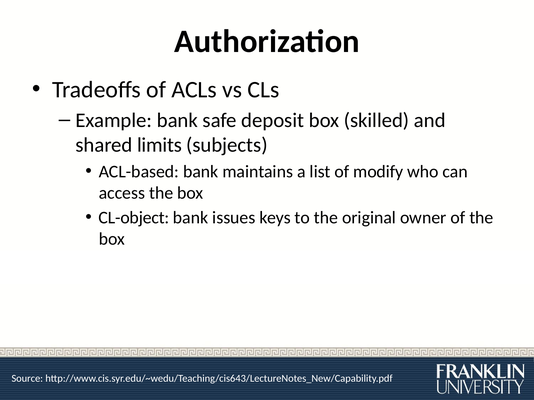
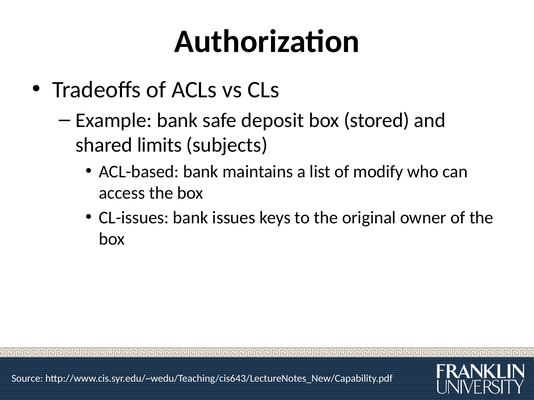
skilled: skilled -> stored (377, 120)
CL-object: CL-object -> CL-issues (134, 218)
